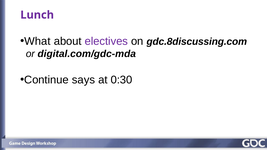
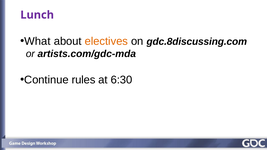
electives colour: purple -> orange (106, 41)
digital.com/gdc-mda: digital.com/gdc-mda -> artists.com/gdc-mda (87, 54)
says: says -> rules (84, 80)
0:30: 0:30 -> 6:30 (121, 80)
